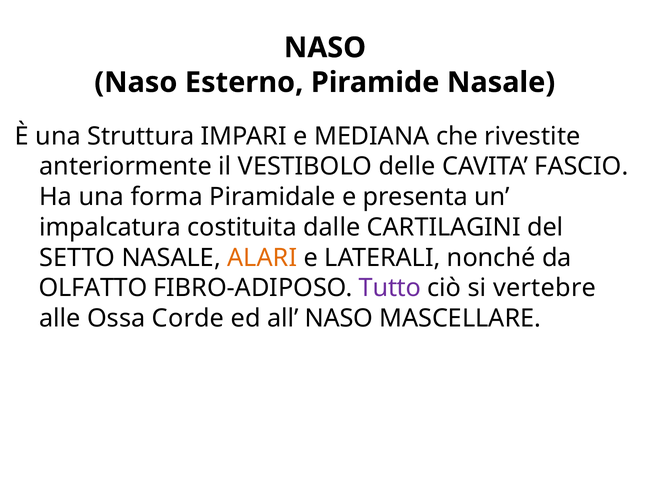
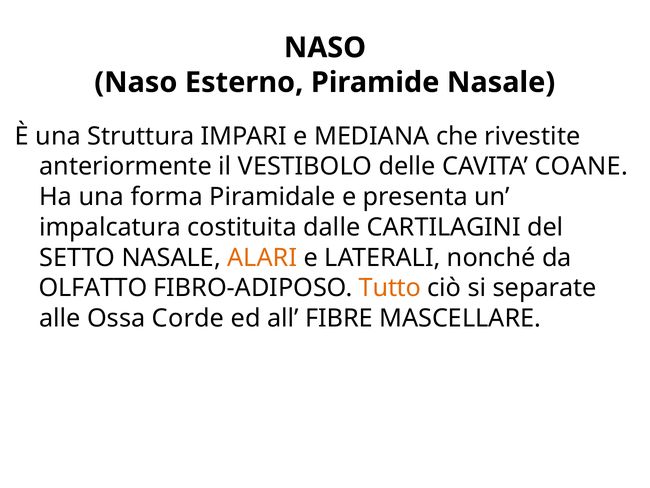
FASCIO: FASCIO -> COANE (581, 166)
Tutto colour: purple -> orange (390, 288)
vertebre: vertebre -> separate (545, 288)
all NASO: NASO -> FIBRE (339, 318)
